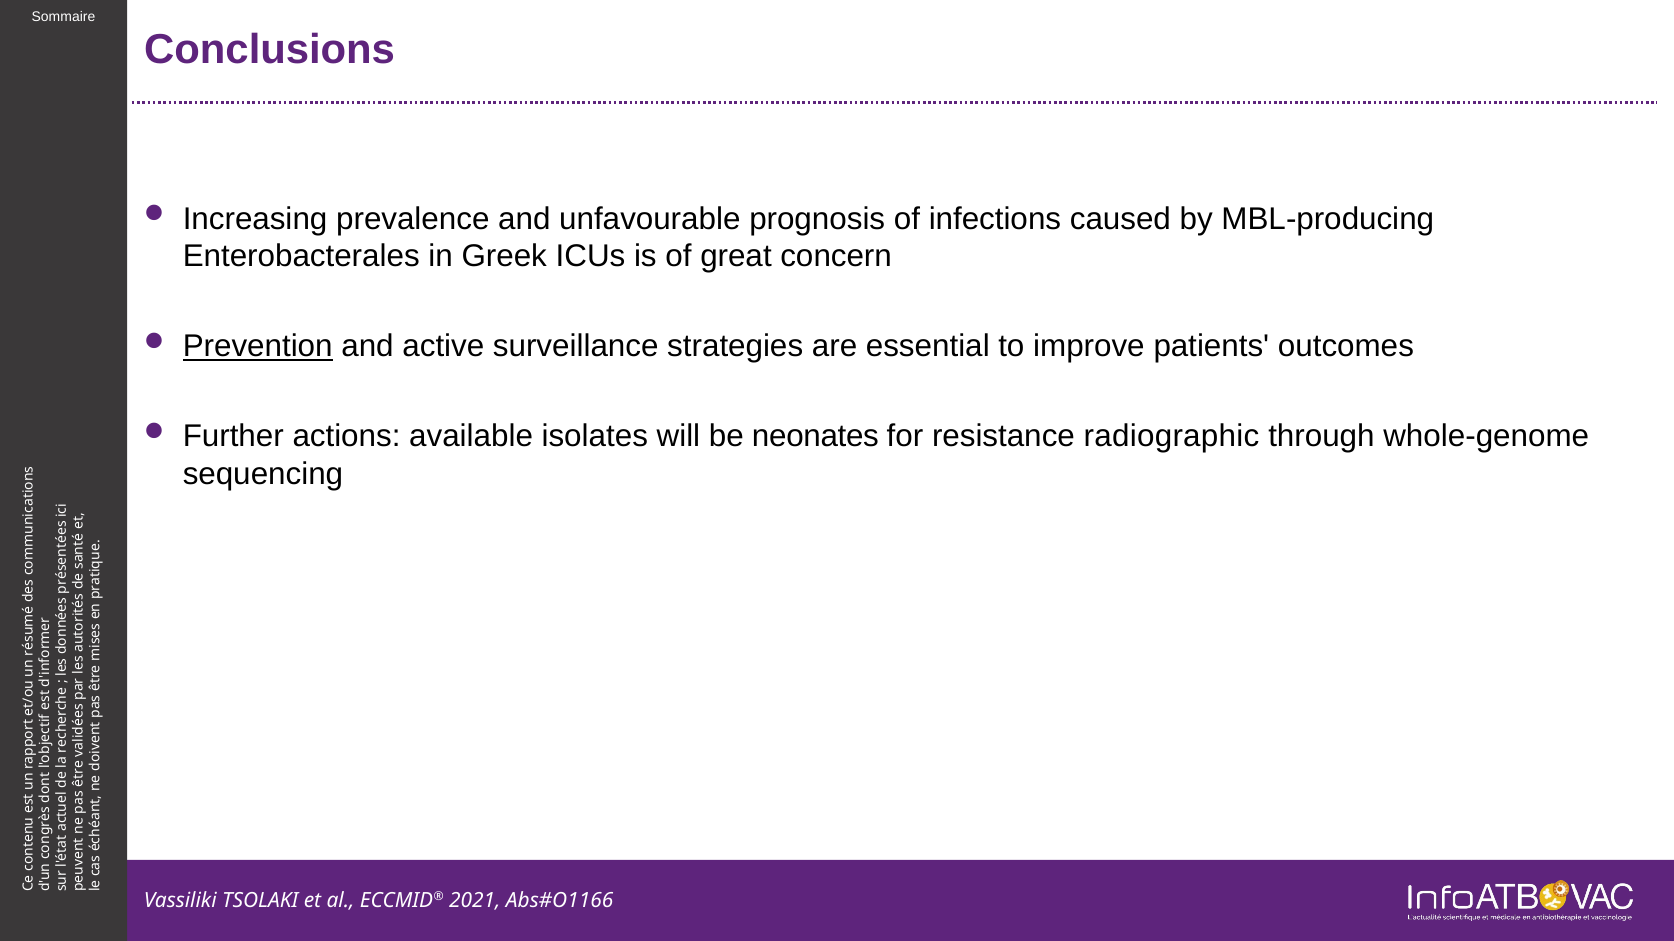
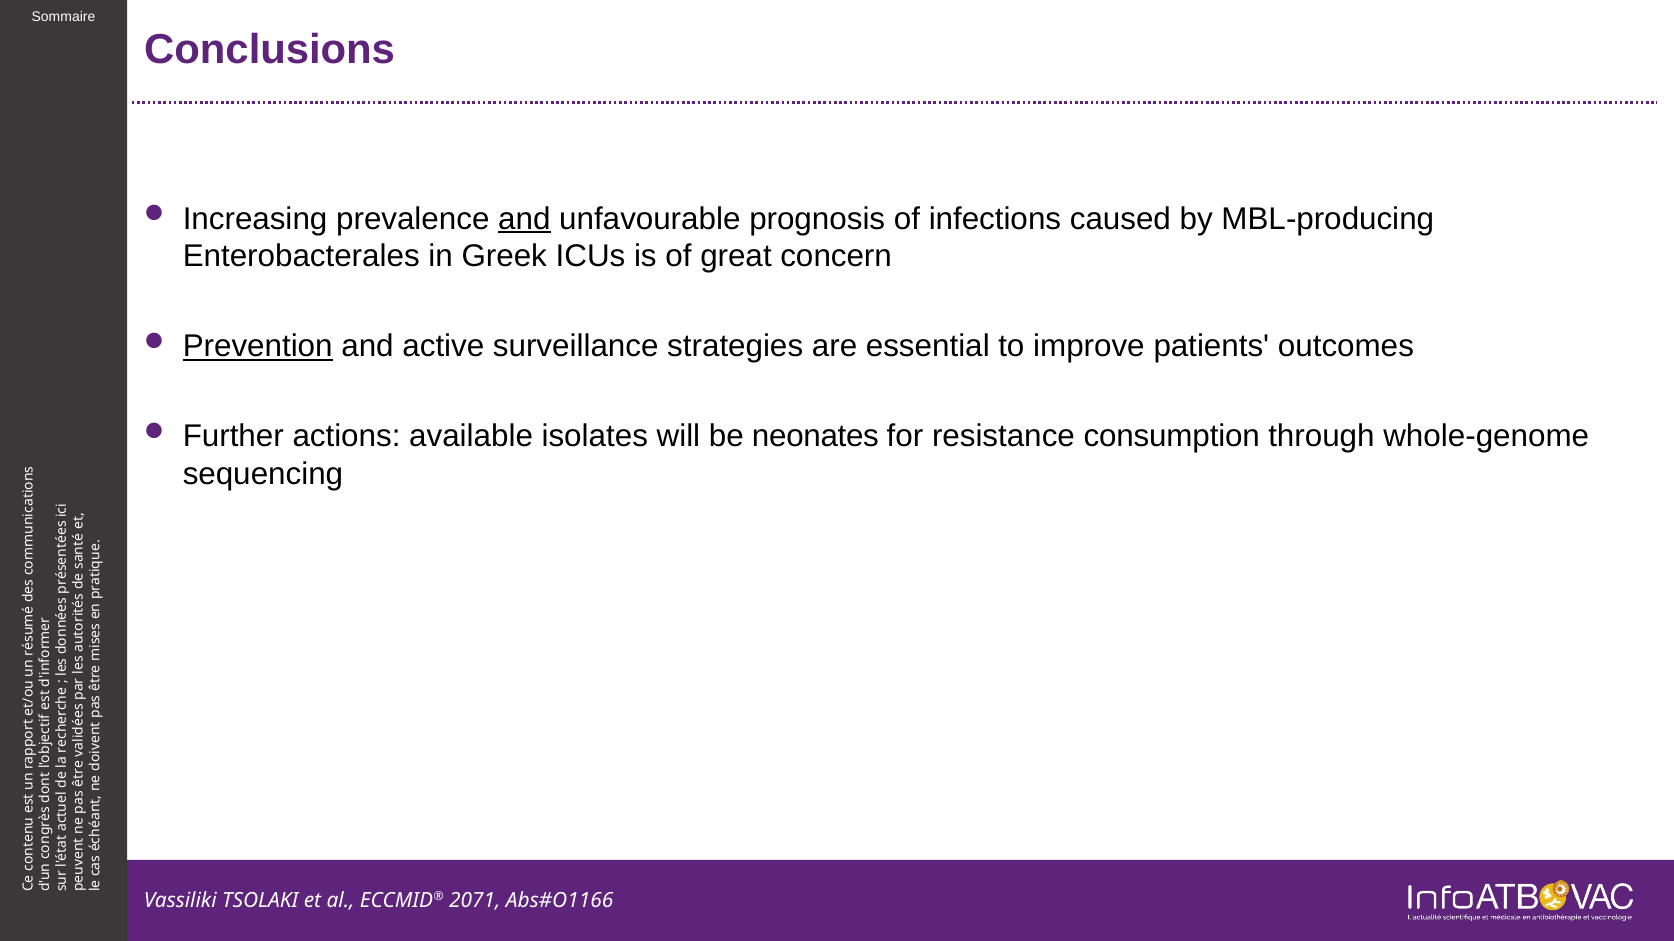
and underline: none -> present (524, 219)
radiographic: radiographic -> consumption (1172, 436)
2021: 2021 -> 2071 (475, 901)
